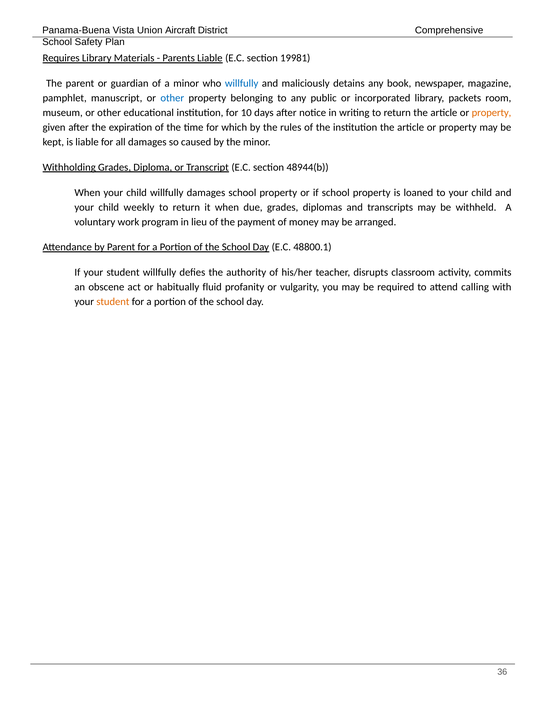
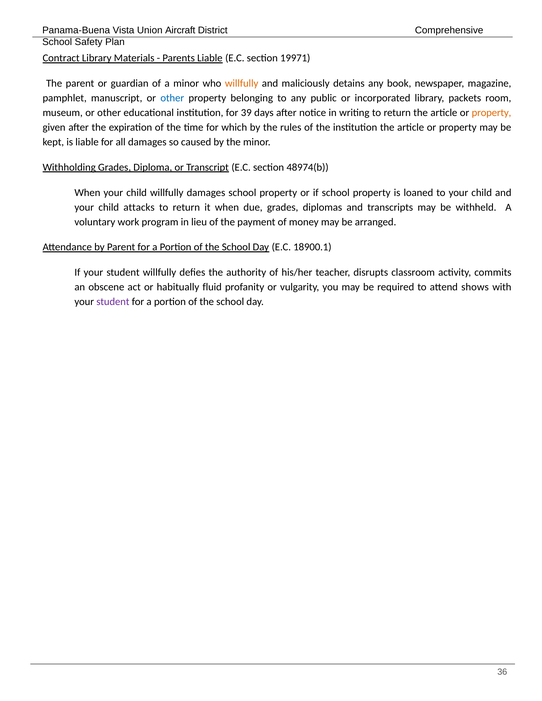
Requires: Requires -> Contract (61, 58)
19981: 19981 -> 19971 (295, 58)
willfully colour: blue -> orange (242, 83)
10: 10 -> 39 (246, 113)
48944(b: 48944(b -> 48974(b (308, 167)
weekly: weekly -> attacks (139, 207)
48800.1: 48800.1 -> 18900.1 (312, 247)
calling: calling -> shows (475, 287)
student colour: orange -> purple (113, 302)
